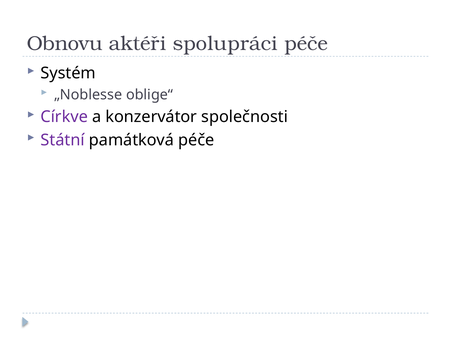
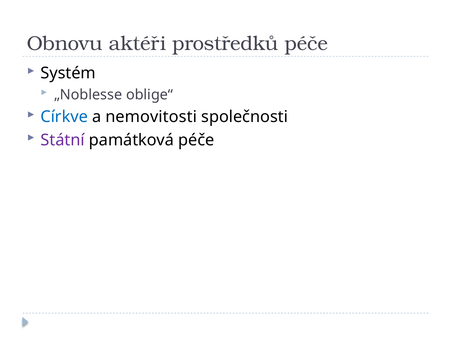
spolupráci: spolupráci -> prostředků (225, 44)
Církve colour: purple -> blue (64, 117)
konzervátor: konzervátor -> nemovitosti (151, 117)
